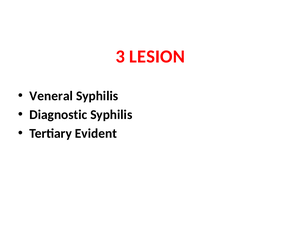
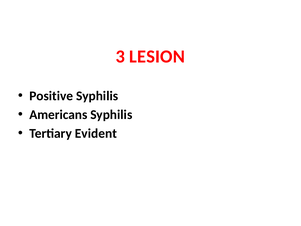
Veneral: Veneral -> Positive (51, 96)
Diagnostic: Diagnostic -> Americans (58, 114)
